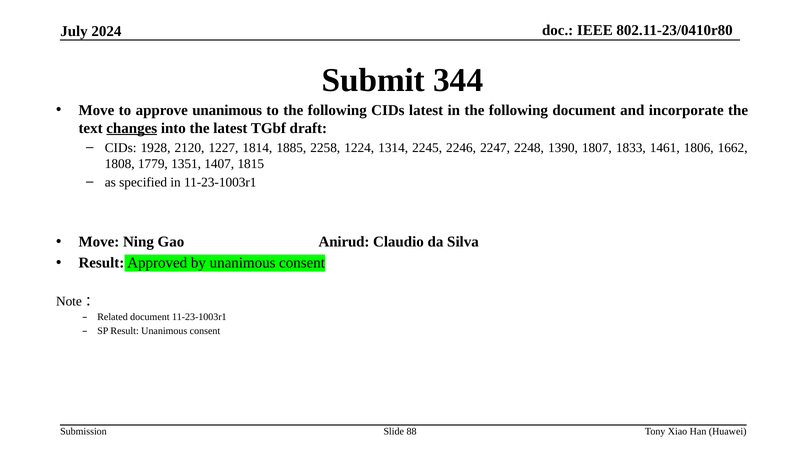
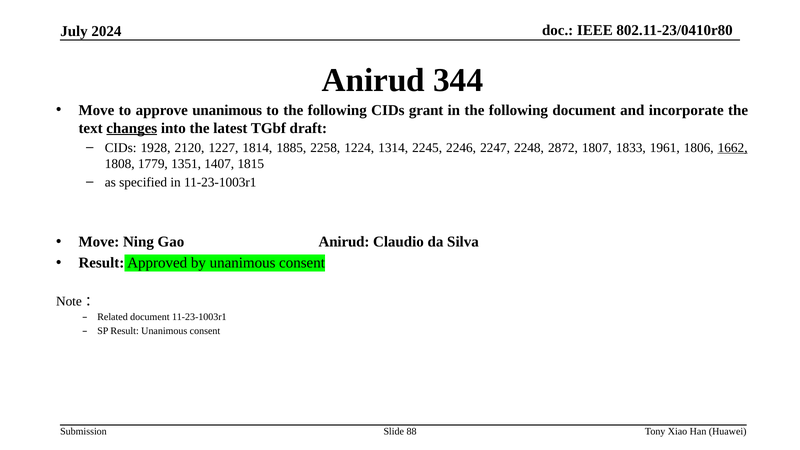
Submit: Submit -> Anirud (373, 80)
CIDs latest: latest -> grant (426, 110)
1390: 1390 -> 2872 (563, 148)
1461: 1461 -> 1961 (665, 148)
1662 underline: none -> present (733, 148)
